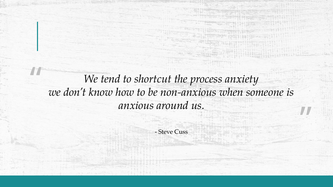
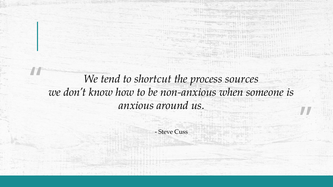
anxiety: anxiety -> sources (242, 79)
